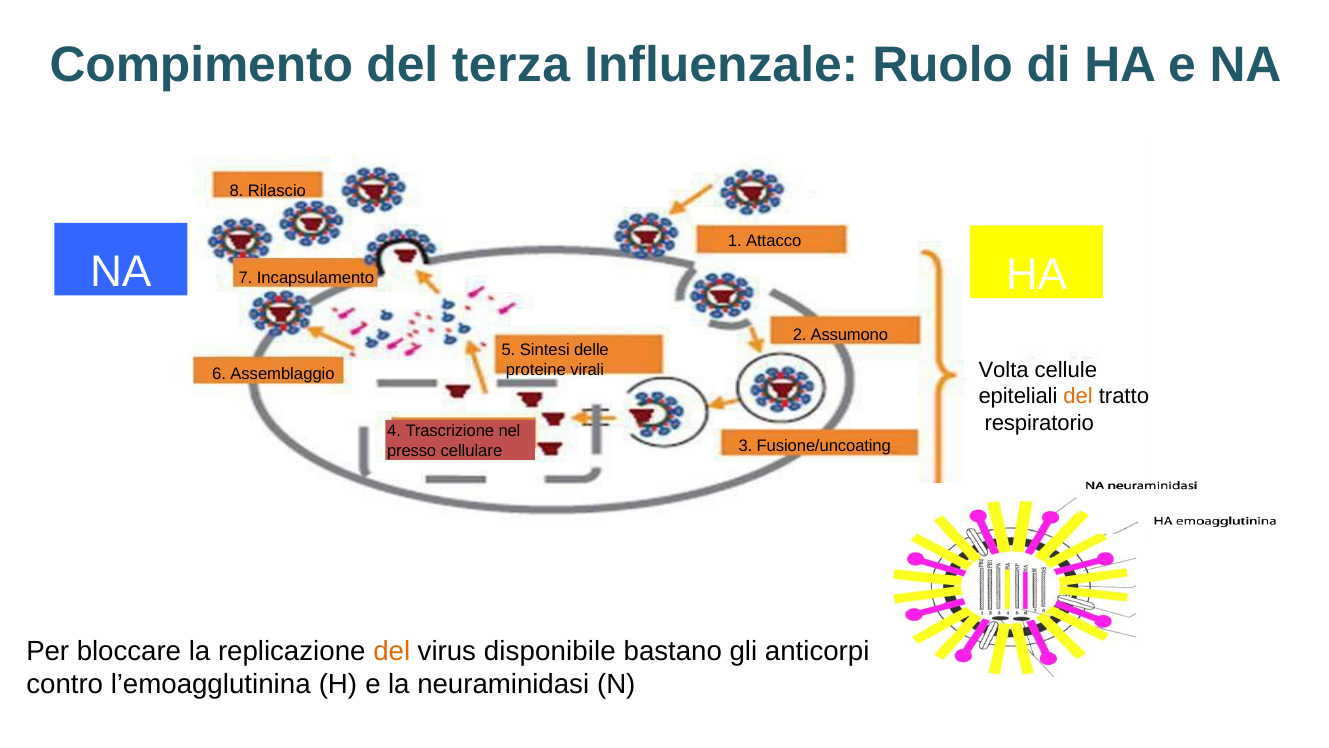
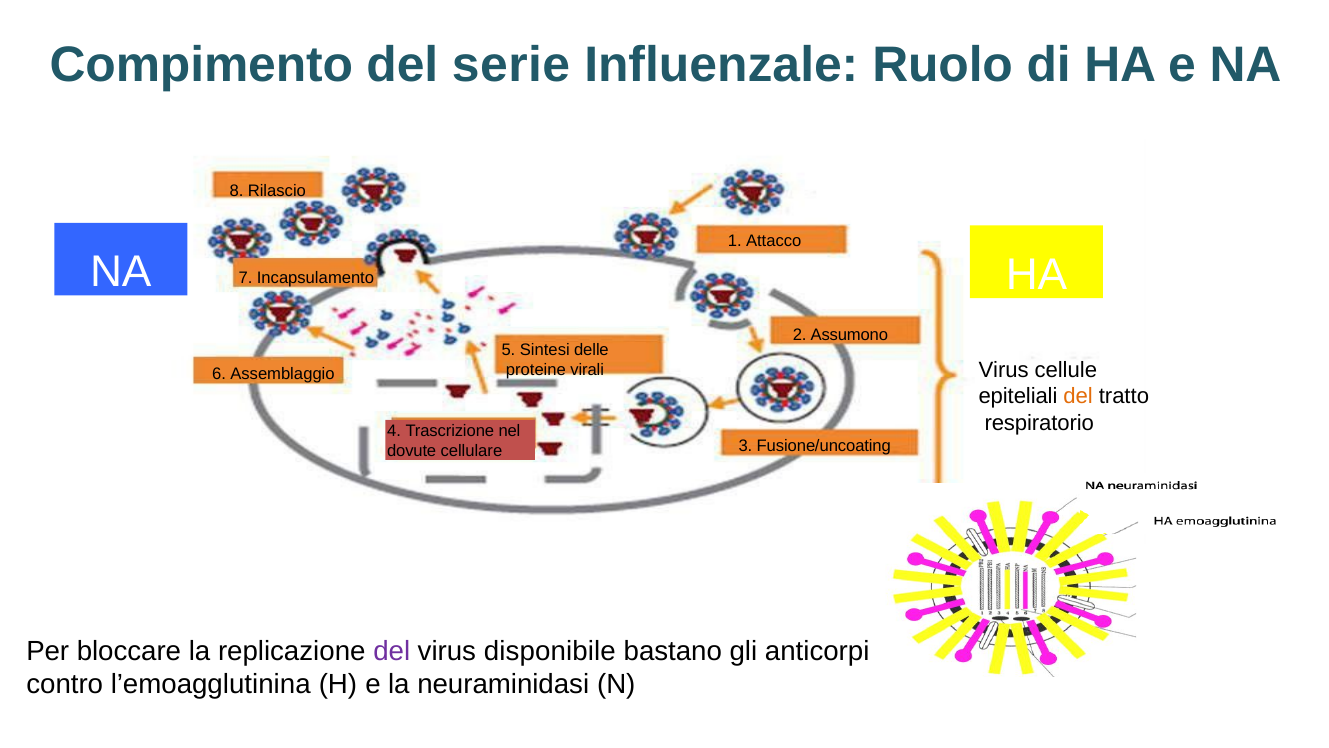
terza: terza -> serie (511, 65)
Volta: Volta -> Virus (1004, 370)
presso: presso -> dovute (412, 451)
del colour: orange -> purple (392, 651)
